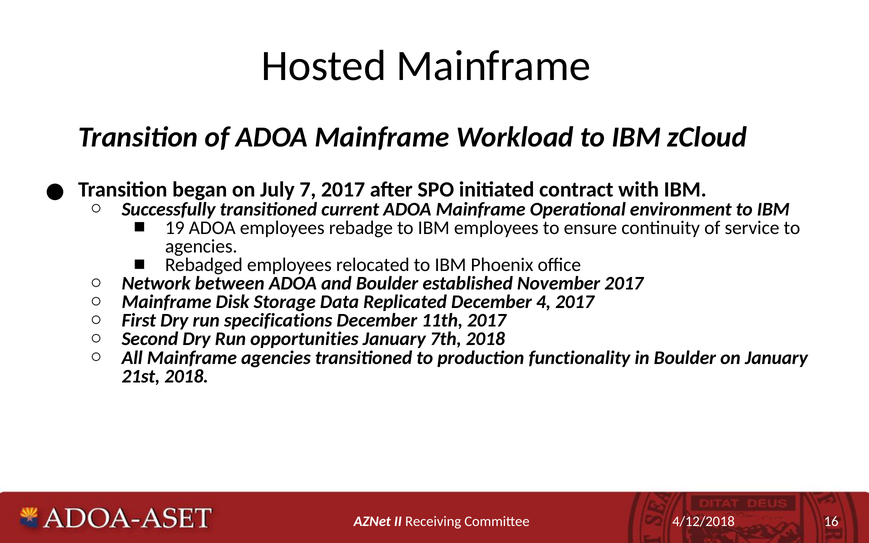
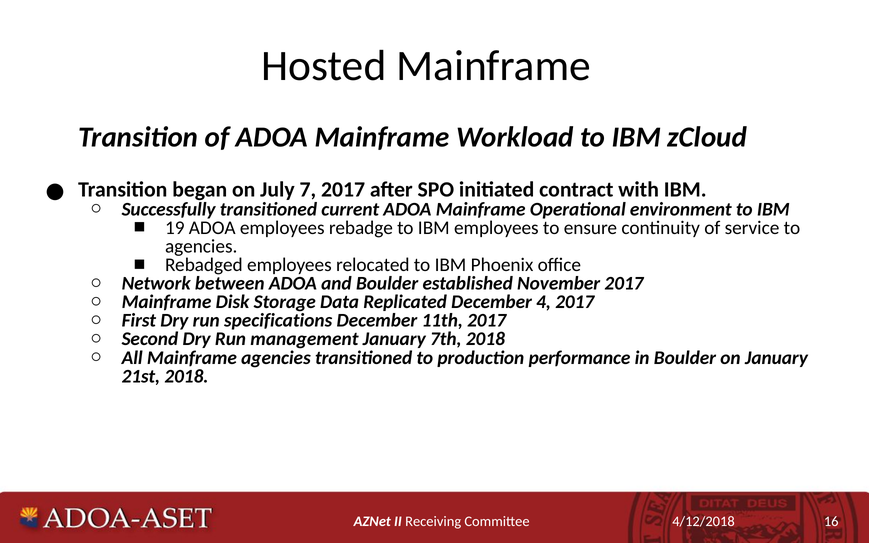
opportunities: opportunities -> management (304, 339)
functionality: functionality -> performance (580, 358)
